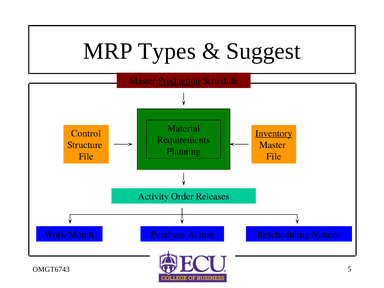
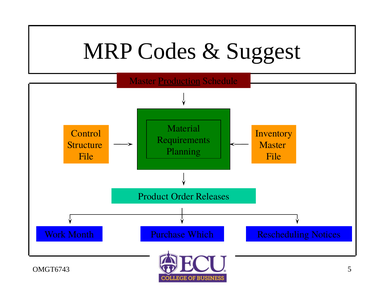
Types: Types -> Codes (167, 51)
Inventory underline: present -> none (274, 133)
Activity: Activity -> Product (153, 197)
Action: Action -> Which (201, 235)
